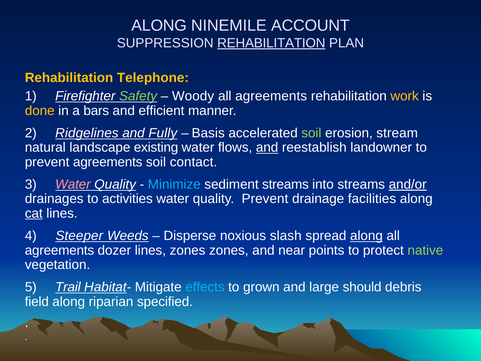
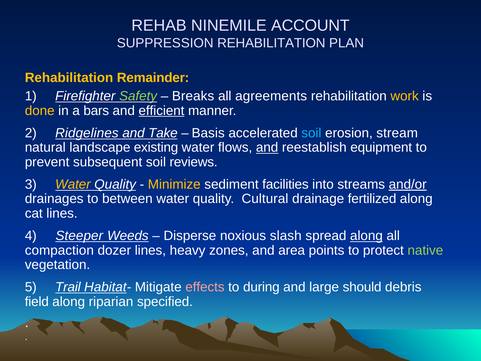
ALONG: ALONG -> REHAB (159, 26)
REHABILITATION underline: present -> none (271, 43)
Telephone: Telephone -> Remainder (153, 78)
Woody: Woody -> Breaks (193, 96)
efficient underline: none -> present (161, 111)
Fully: Fully -> Take (163, 133)
soil colour: light green -> light blue (311, 133)
landowner: landowner -> equipment (381, 147)
prevent agreements: agreements -> subsequent (108, 162)
contact: contact -> reviews (194, 162)
Water colour: pink -> yellow (73, 184)
Minimize colour: light blue -> yellow (174, 184)
sediment streams: streams -> facilities (285, 184)
activities: activities -> between (127, 199)
quality Prevent: Prevent -> Cultural (265, 199)
facilities: facilities -> fertilized (372, 199)
cat underline: present -> none (34, 213)
agreements: agreements -> compaction (59, 250)
lines zones: zones -> heavy (188, 250)
near: near -> area (292, 250)
effects colour: light blue -> pink (205, 287)
grown: grown -> during (261, 287)
